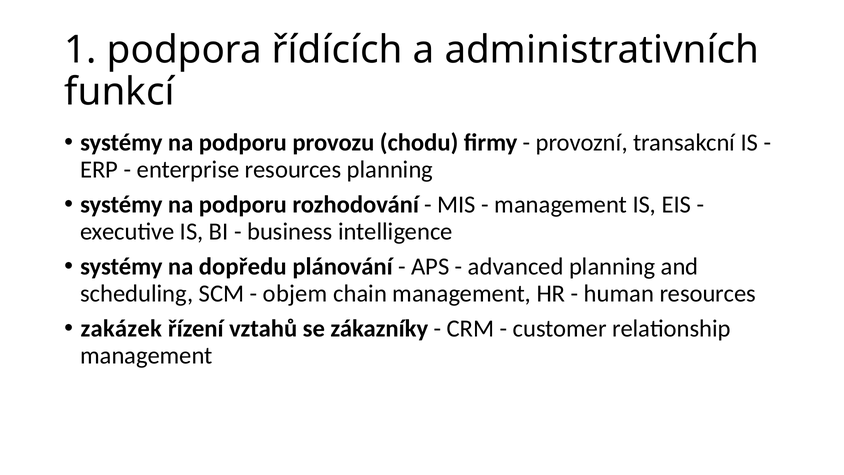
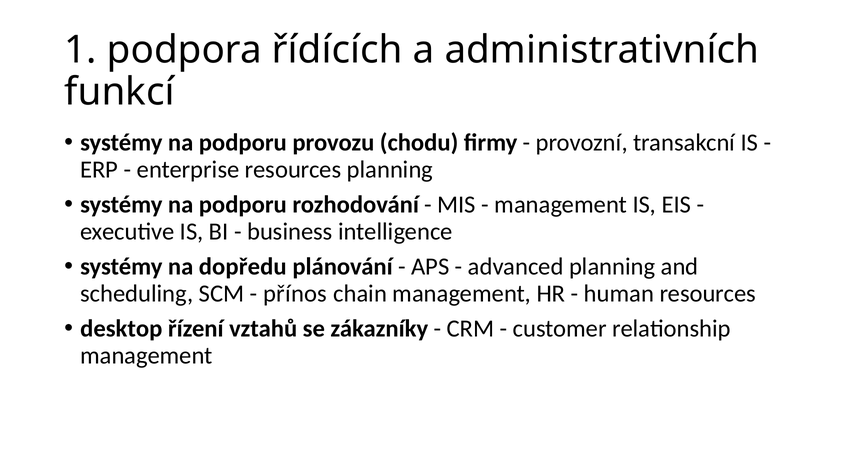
objem: objem -> přínos (295, 293)
zakázek: zakázek -> desktop (121, 329)
